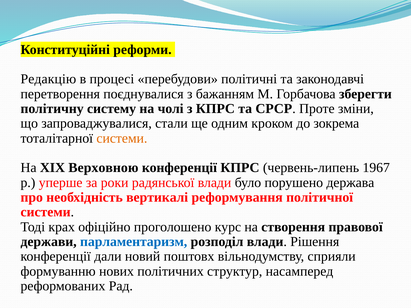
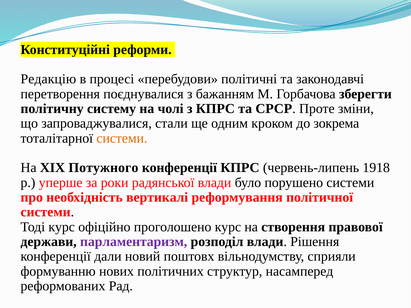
Верховною: Верховною -> Потужного (103, 168)
1967: 1967 -> 1918 (376, 168)
порушено держава: держава -> системи (350, 183)
Тоді крах: крах -> курс (62, 227)
парламентаризм colour: blue -> purple (134, 242)
